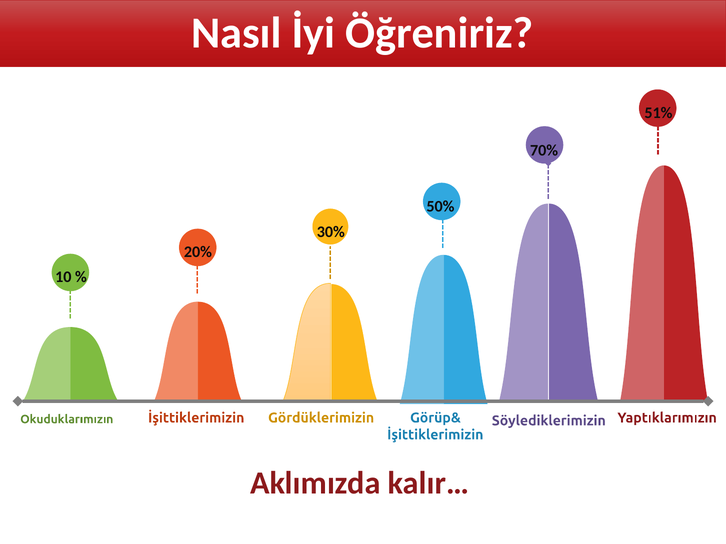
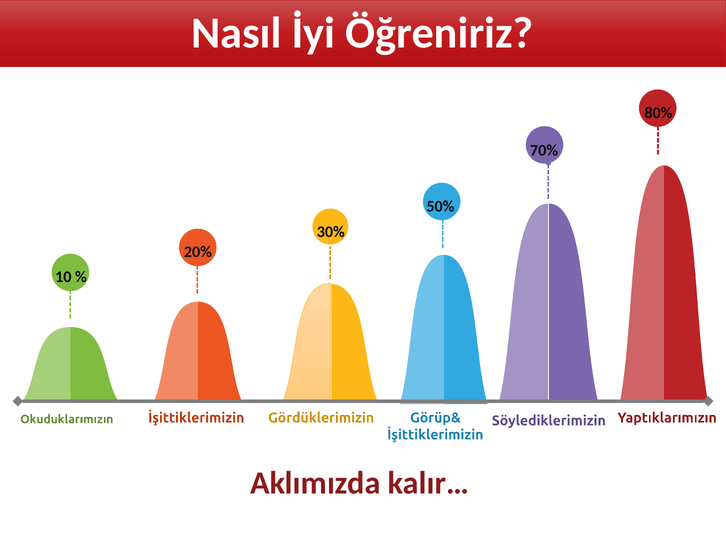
51%: 51% -> 80% (658, 113)
